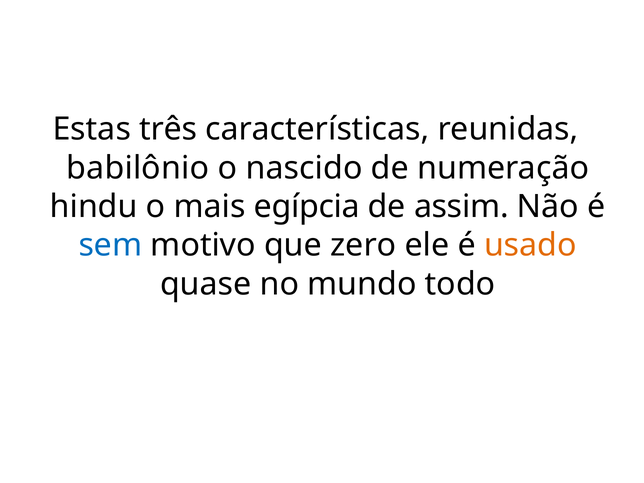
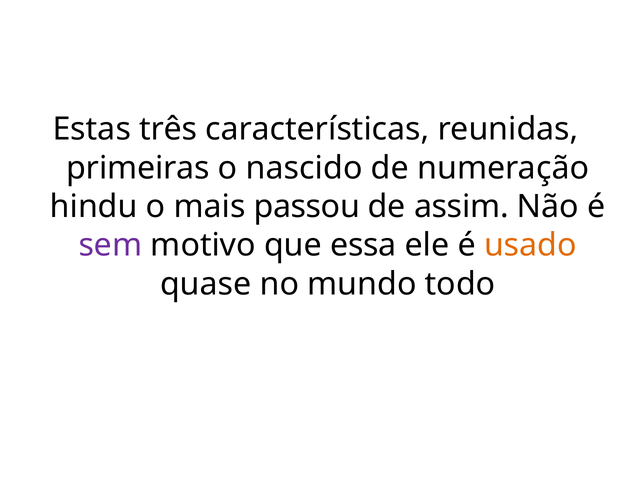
babilônio: babilônio -> primeiras (138, 168)
egípcia: egípcia -> passou (307, 207)
sem colour: blue -> purple (110, 245)
zero: zero -> essa (363, 245)
